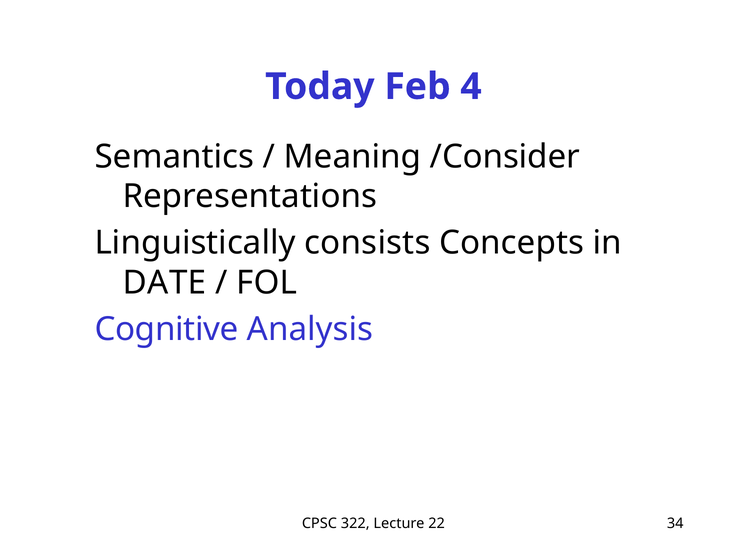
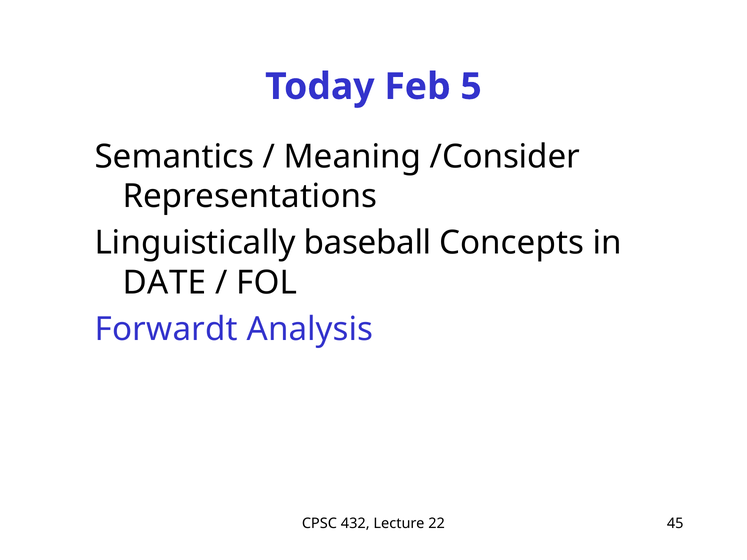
4: 4 -> 5 (471, 87)
consists: consists -> baseball (368, 243)
Cognitive: Cognitive -> Forwardt (166, 329)
322: 322 -> 432 (355, 524)
34: 34 -> 45 (675, 524)
